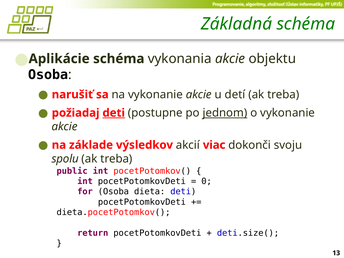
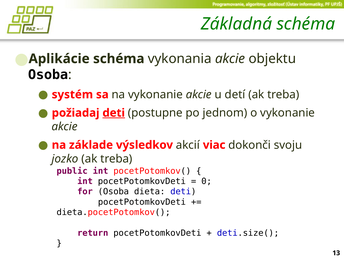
narušiť: narušiť -> systém (72, 95)
jednom underline: present -> none (225, 113)
spolu: spolu -> jozko (65, 159)
